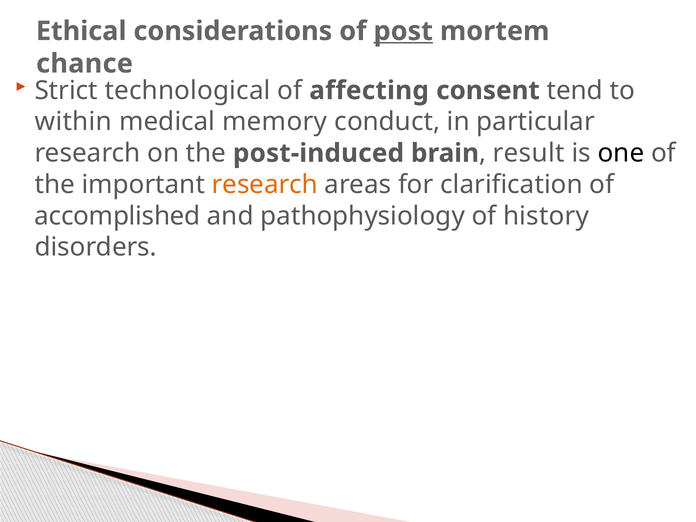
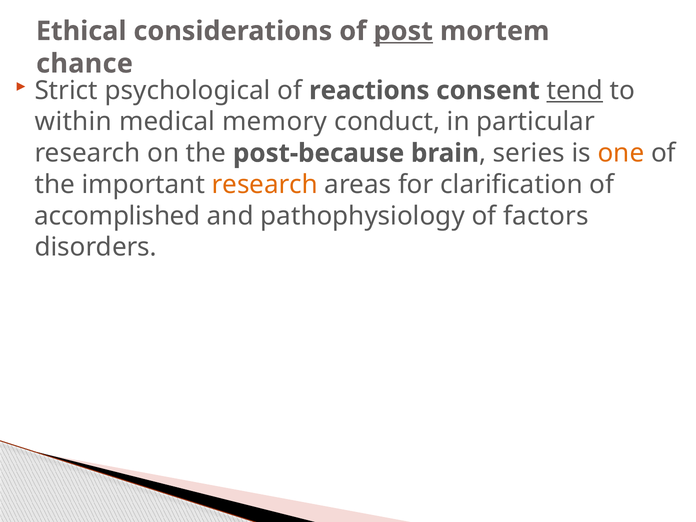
technological: technological -> psychological (188, 91)
affecting: affecting -> reactions (369, 91)
tend underline: none -> present (575, 91)
post-induced: post-induced -> post-because (319, 153)
result: result -> series (529, 153)
one colour: black -> orange (621, 153)
history: history -> factors (546, 216)
